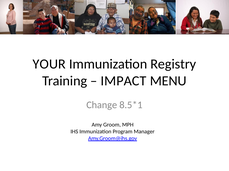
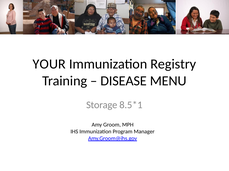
IMPACT: IMPACT -> DISEASE (124, 81)
Change: Change -> Storage (102, 105)
